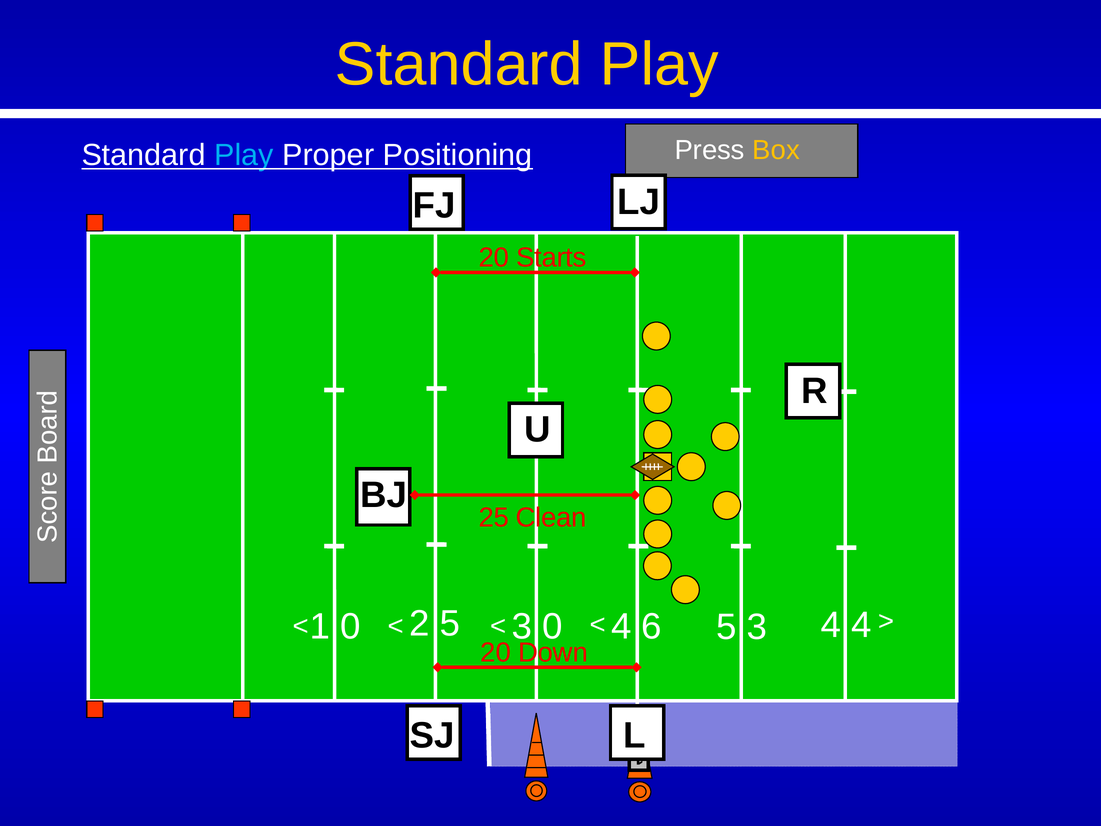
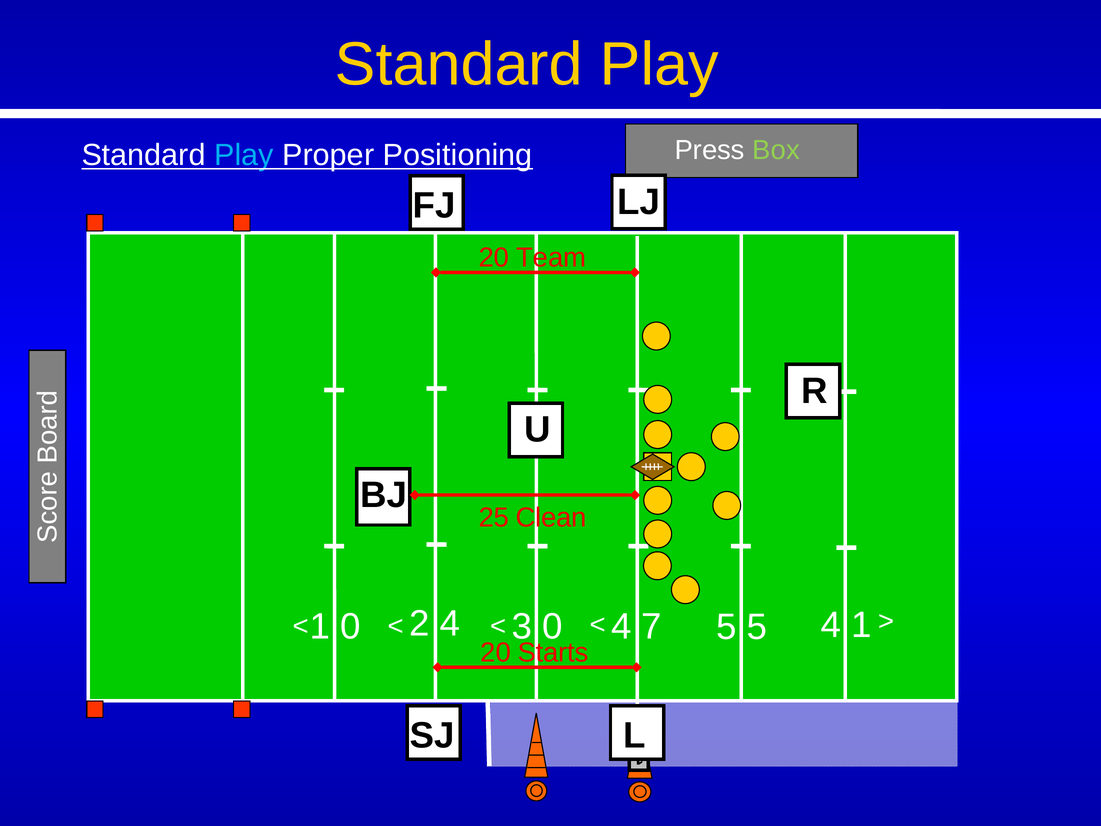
Box colour: yellow -> light green (776, 150)
Starts: Starts -> Team (551, 258)
2 5: 5 -> 4 (450, 623)
6: 6 -> 7 (652, 627)
3: 3 -> 5 (757, 627)
4 4: 4 -> 1 (862, 625)
Down: Down -> Starts (553, 653)
